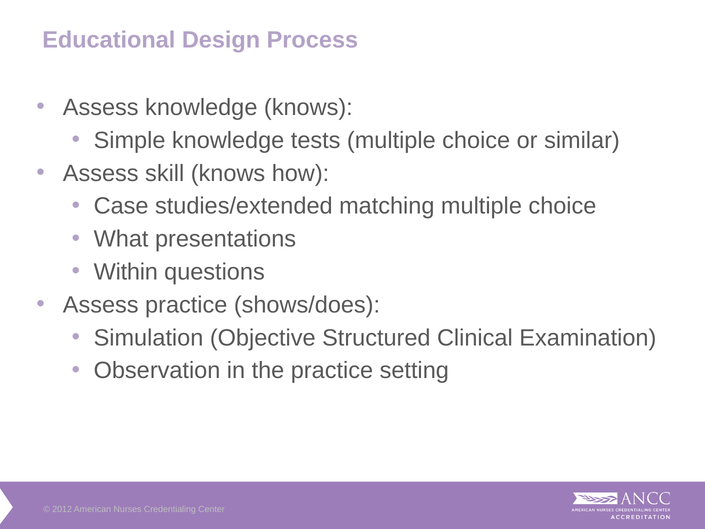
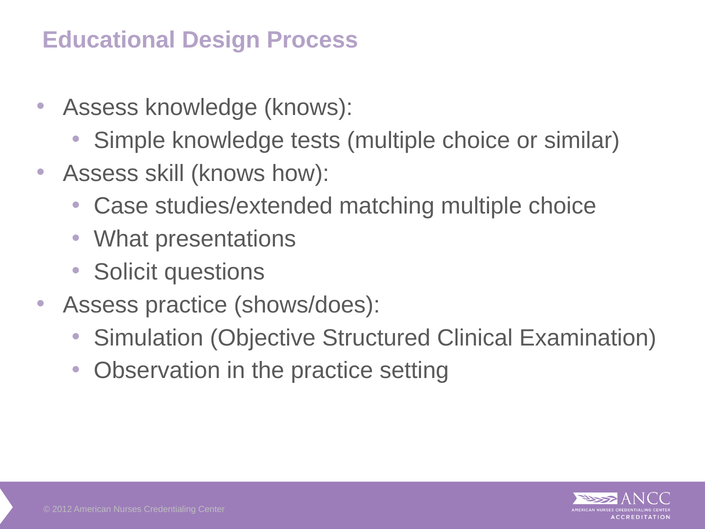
Within: Within -> Solicit (126, 272)
